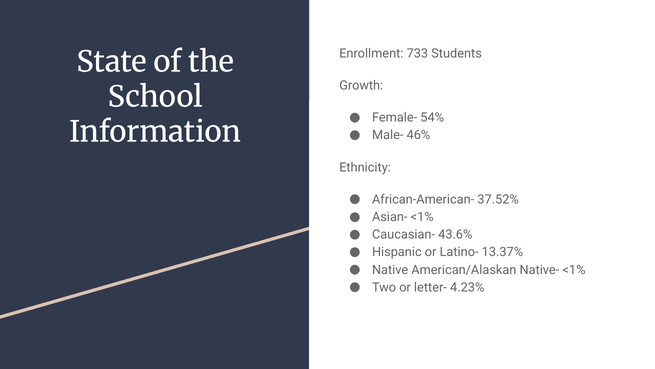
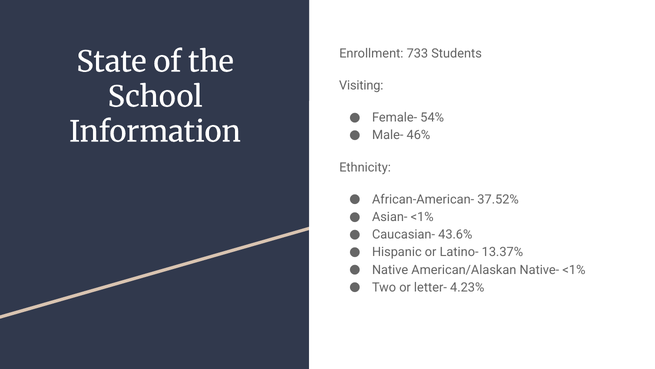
Growth: Growth -> Visiting (361, 85)
